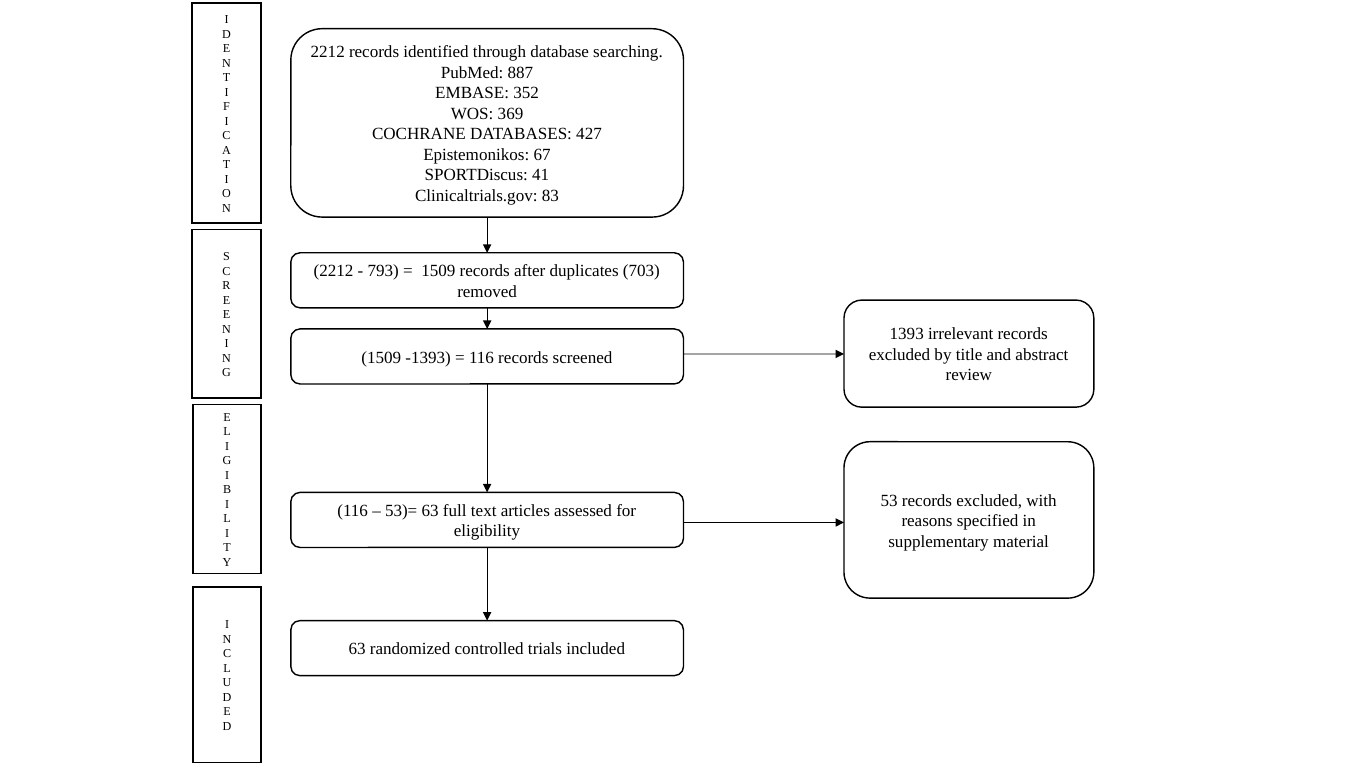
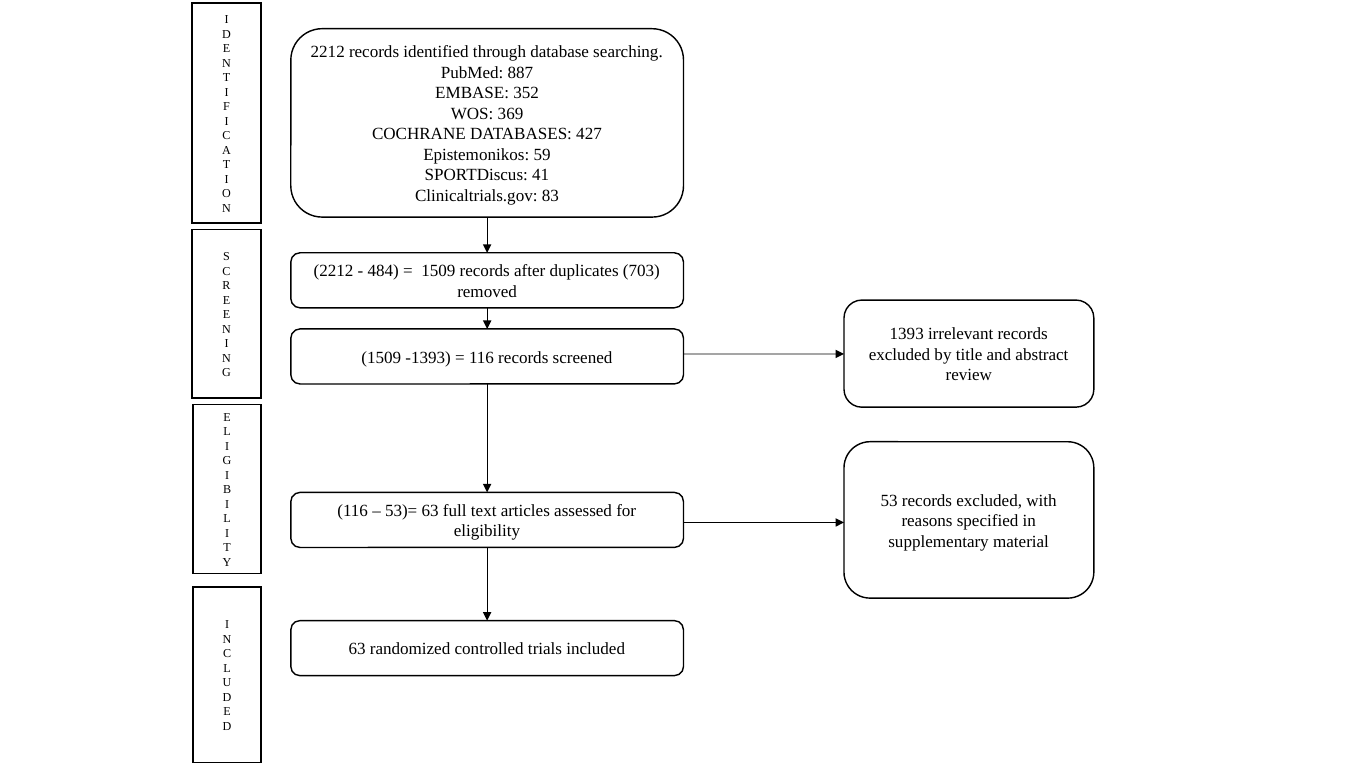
67: 67 -> 59 (542, 155)
793: 793 -> 484 (383, 271)
